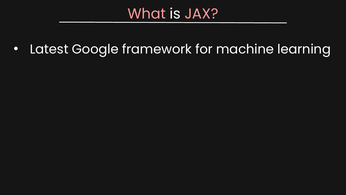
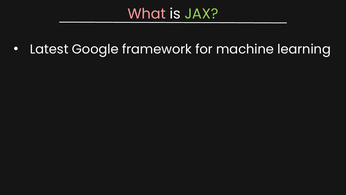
JAX colour: pink -> light green (202, 14)
